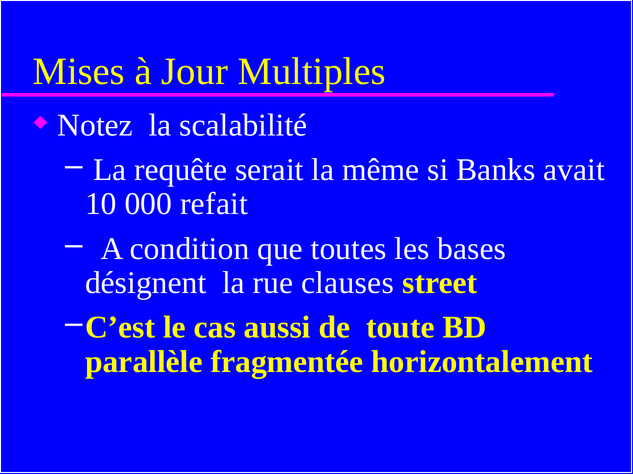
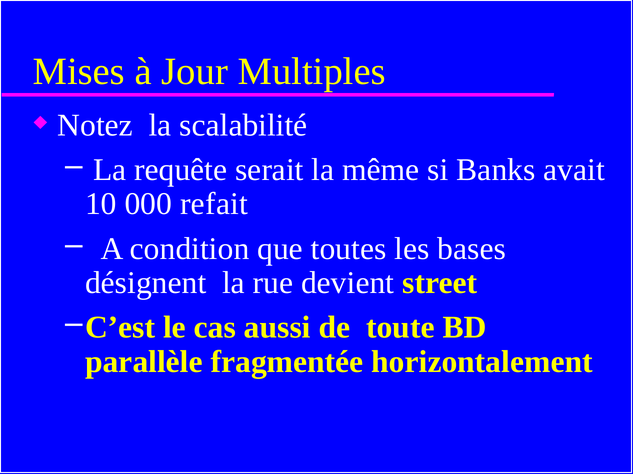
clauses: clauses -> devient (348, 283)
